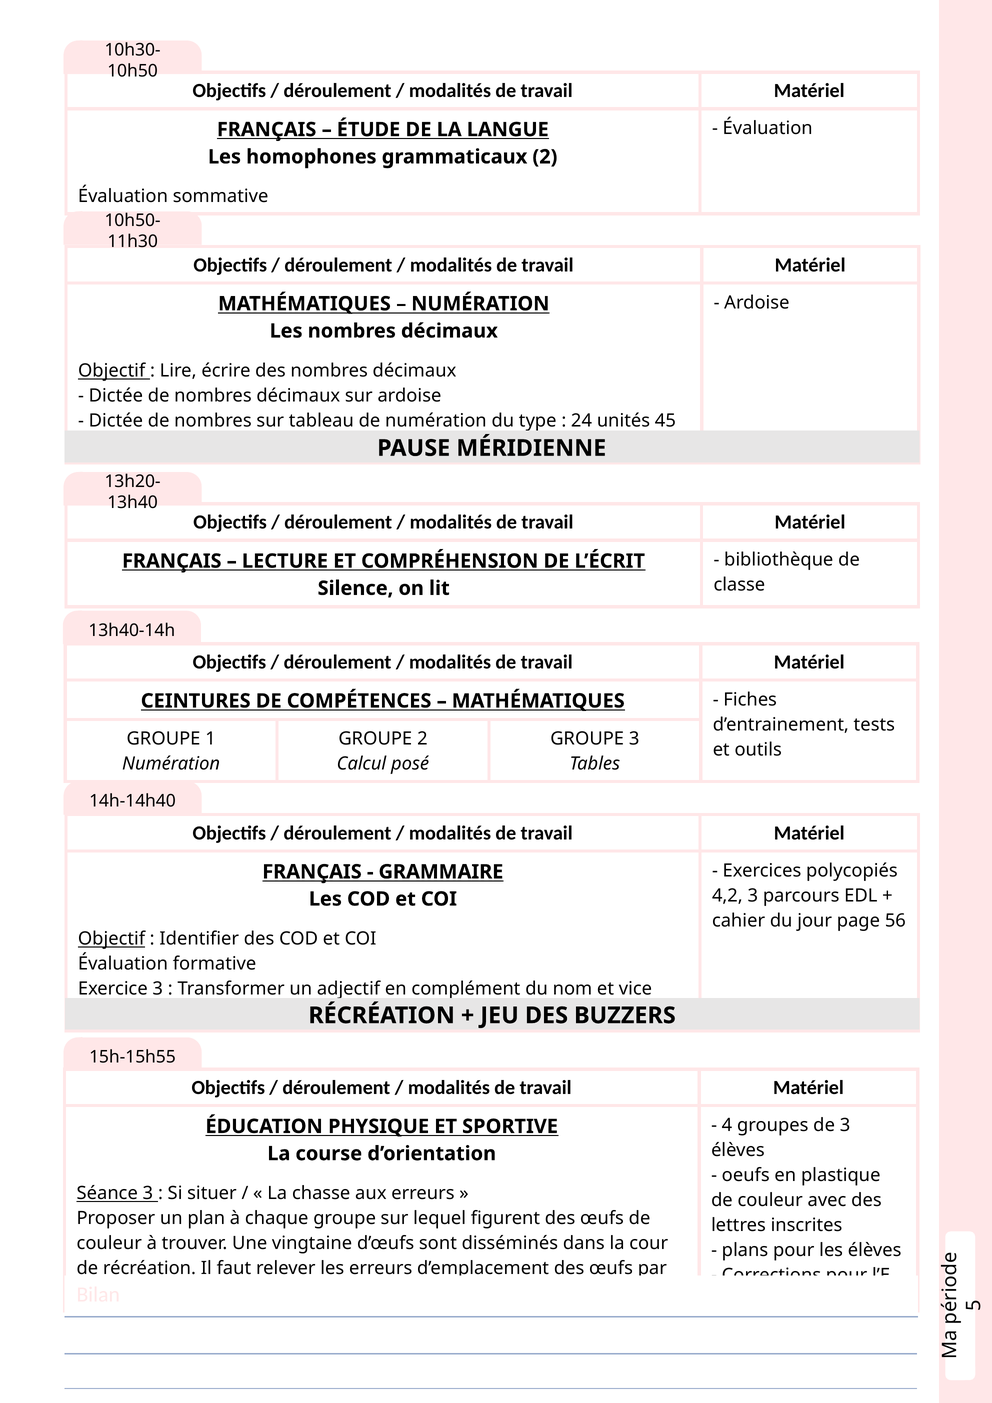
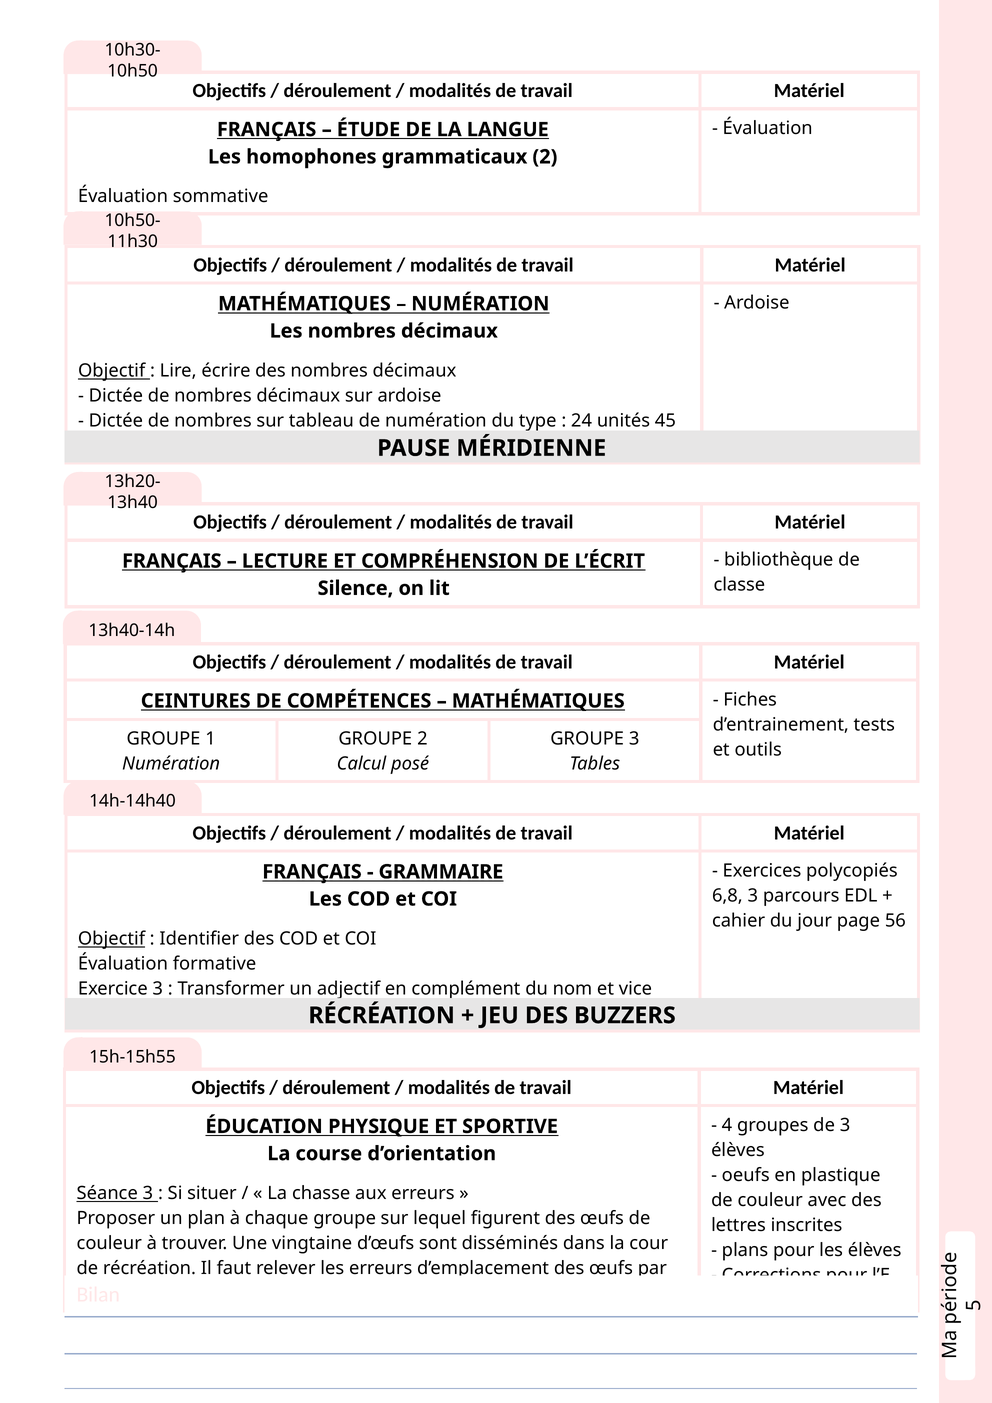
4,2: 4,2 -> 6,8 (727, 896)
